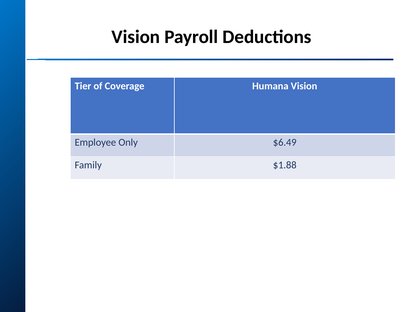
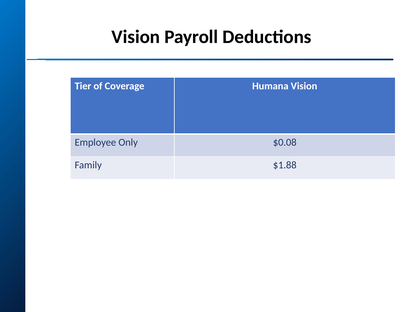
$6.49: $6.49 -> $0.08 (285, 142)
